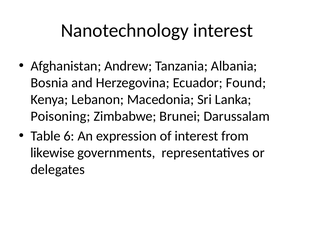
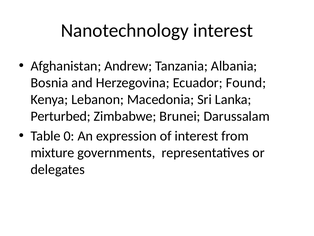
Poisoning: Poisoning -> Perturbed (61, 116)
6: 6 -> 0 (69, 136)
likewise: likewise -> mixture (52, 152)
